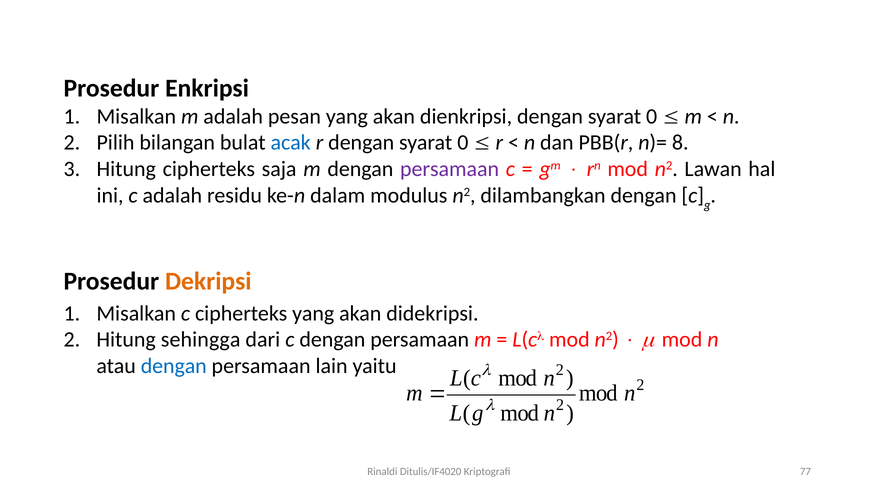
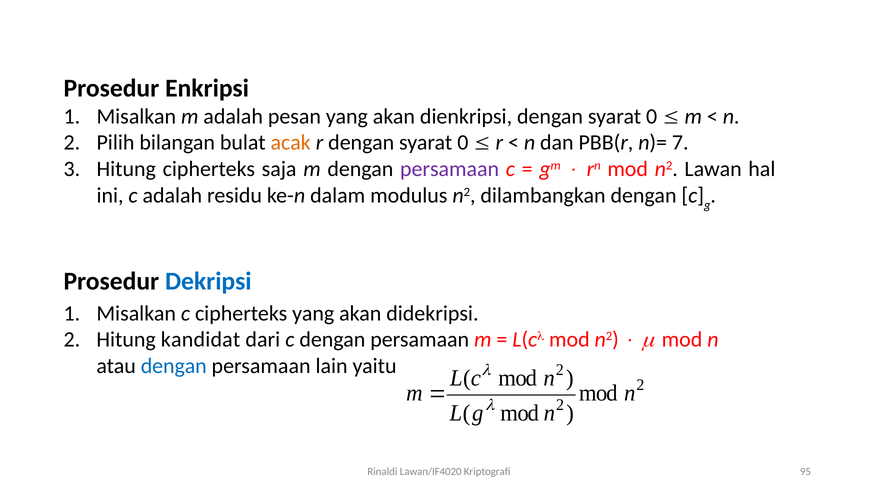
acak colour: blue -> orange (291, 143)
8: 8 -> 7 (680, 143)
Dekripsi colour: orange -> blue (208, 281)
sehingga: sehingga -> kandidat (201, 340)
Ditulis/IF4020: Ditulis/IF4020 -> Lawan/IF4020 (431, 472)
77: 77 -> 95 (805, 472)
